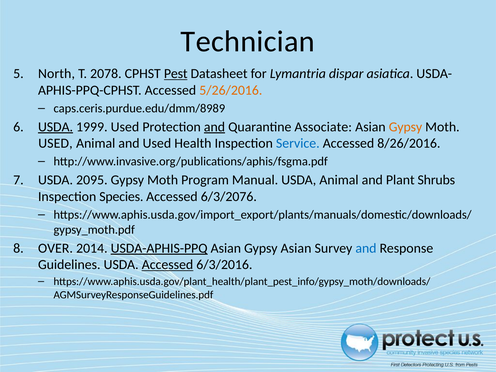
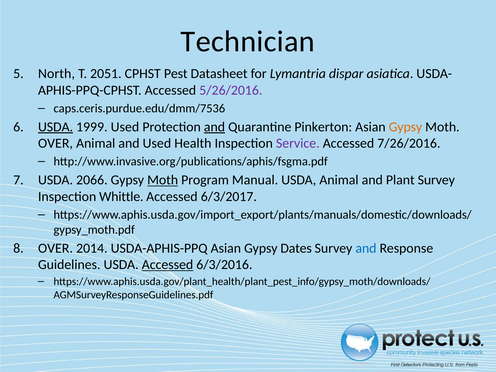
2078: 2078 -> 2051 (106, 74)
Pest underline: present -> none (176, 74)
5/26/2016 colour: orange -> purple (231, 90)
caps.ceris.purdue.edu/dmm/8989: caps.ceris.purdue.edu/dmm/8989 -> caps.ceris.purdue.edu/dmm/7536 (139, 108)
Associate: Associate -> Pinkerton (323, 127)
USED: USED -> OVER (55, 143)
Service colour: blue -> purple (298, 143)
8/26/2016: 8/26/2016 -> 7/26/2016 (409, 143)
2095: 2095 -> 2066 (92, 180)
Moth underline: none -> present (163, 180)
Plant Shrubs: Shrubs -> Survey (436, 180)
Species: Species -> Whittle (121, 197)
6/3/2076: 6/3/2076 -> 6/3/2017 (229, 197)
USDA-APHIS-PPQ underline: present -> none (159, 248)
Gypsy Asian: Asian -> Dates (296, 248)
